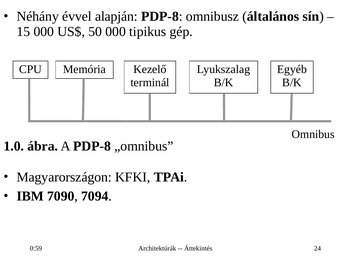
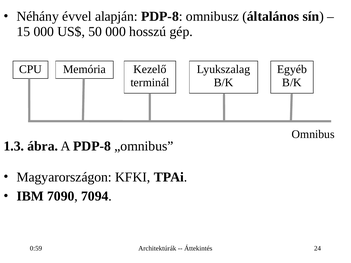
tipikus: tipikus -> hosszú (148, 32)
1.0: 1.0 -> 1.3 (14, 146)
